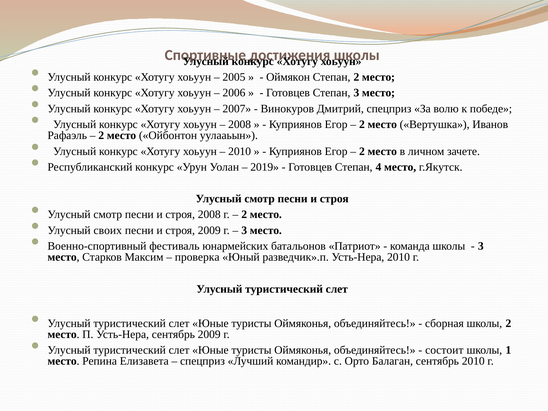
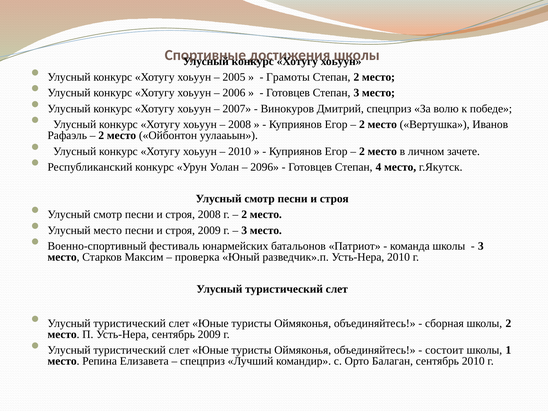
Оймякон: Оймякон -> Грамоты (288, 77)
2019: 2019 -> 2096 (265, 167)
Улусный своих: своих -> место (108, 230)
